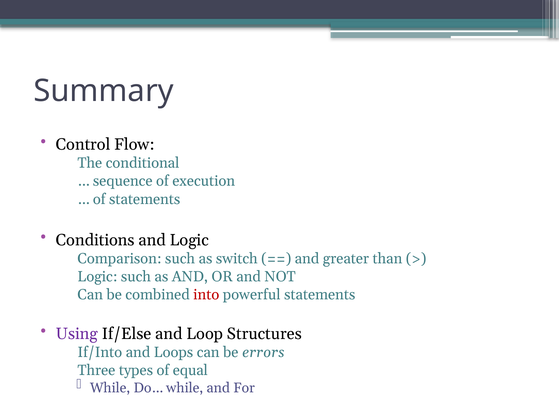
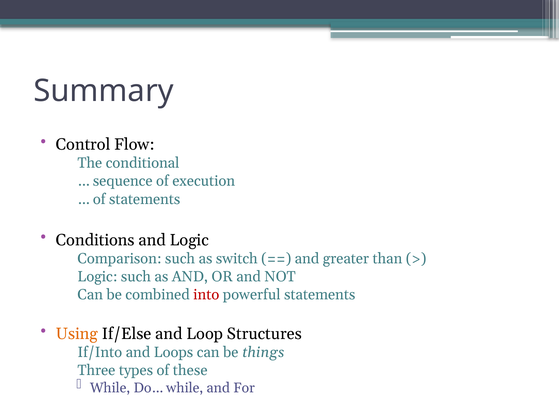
Using colour: purple -> orange (77, 333)
errors: errors -> things (263, 352)
equal: equal -> these (190, 370)
